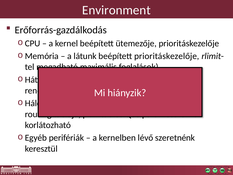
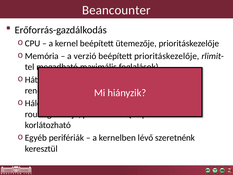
Environment: Environment -> Beancounter (116, 10)
látunk: látunk -> verzió (85, 56)
